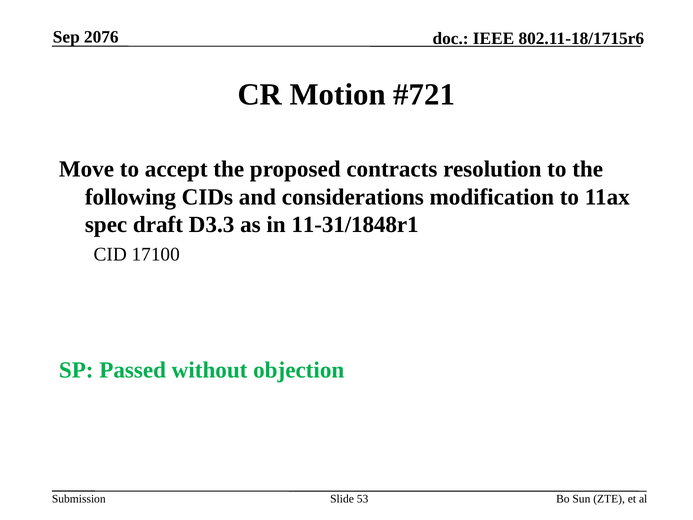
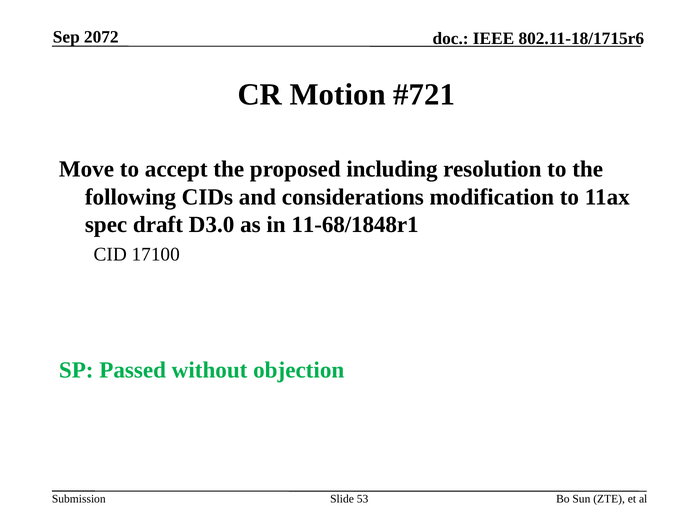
2076: 2076 -> 2072 (101, 37)
contracts: contracts -> including (392, 169)
D3.3: D3.3 -> D3.0 (212, 225)
11-31/1848r1: 11-31/1848r1 -> 11-68/1848r1 (355, 225)
